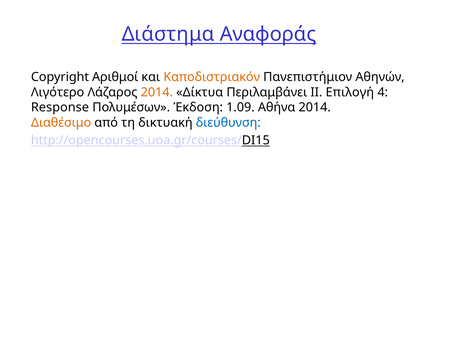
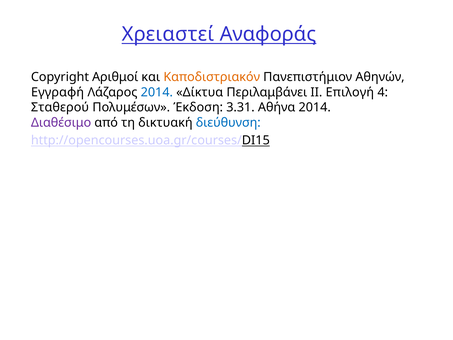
Διάστημα: Διάστημα -> Χρειαστεί (168, 34)
Λιγότερο: Λιγότερο -> Εγγραφή (58, 92)
2014 colour: orange -> blue (157, 92)
Response: Response -> Σταθερού (60, 107)
1.09: 1.09 -> 3.31 (240, 107)
Διαθέσιμο colour: orange -> purple (61, 122)
